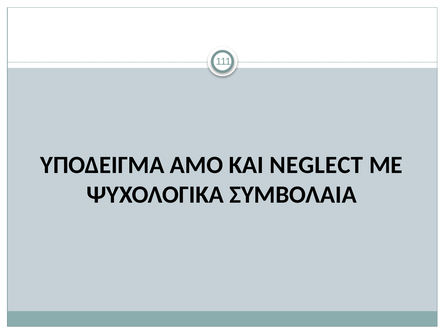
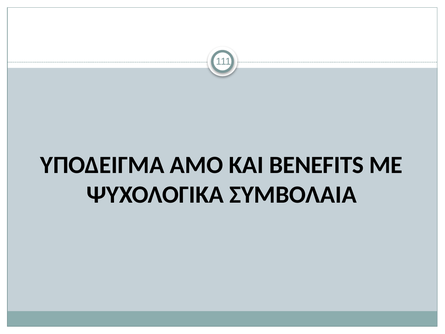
NEGLECT: NEGLECT -> BENEFITS (317, 165)
